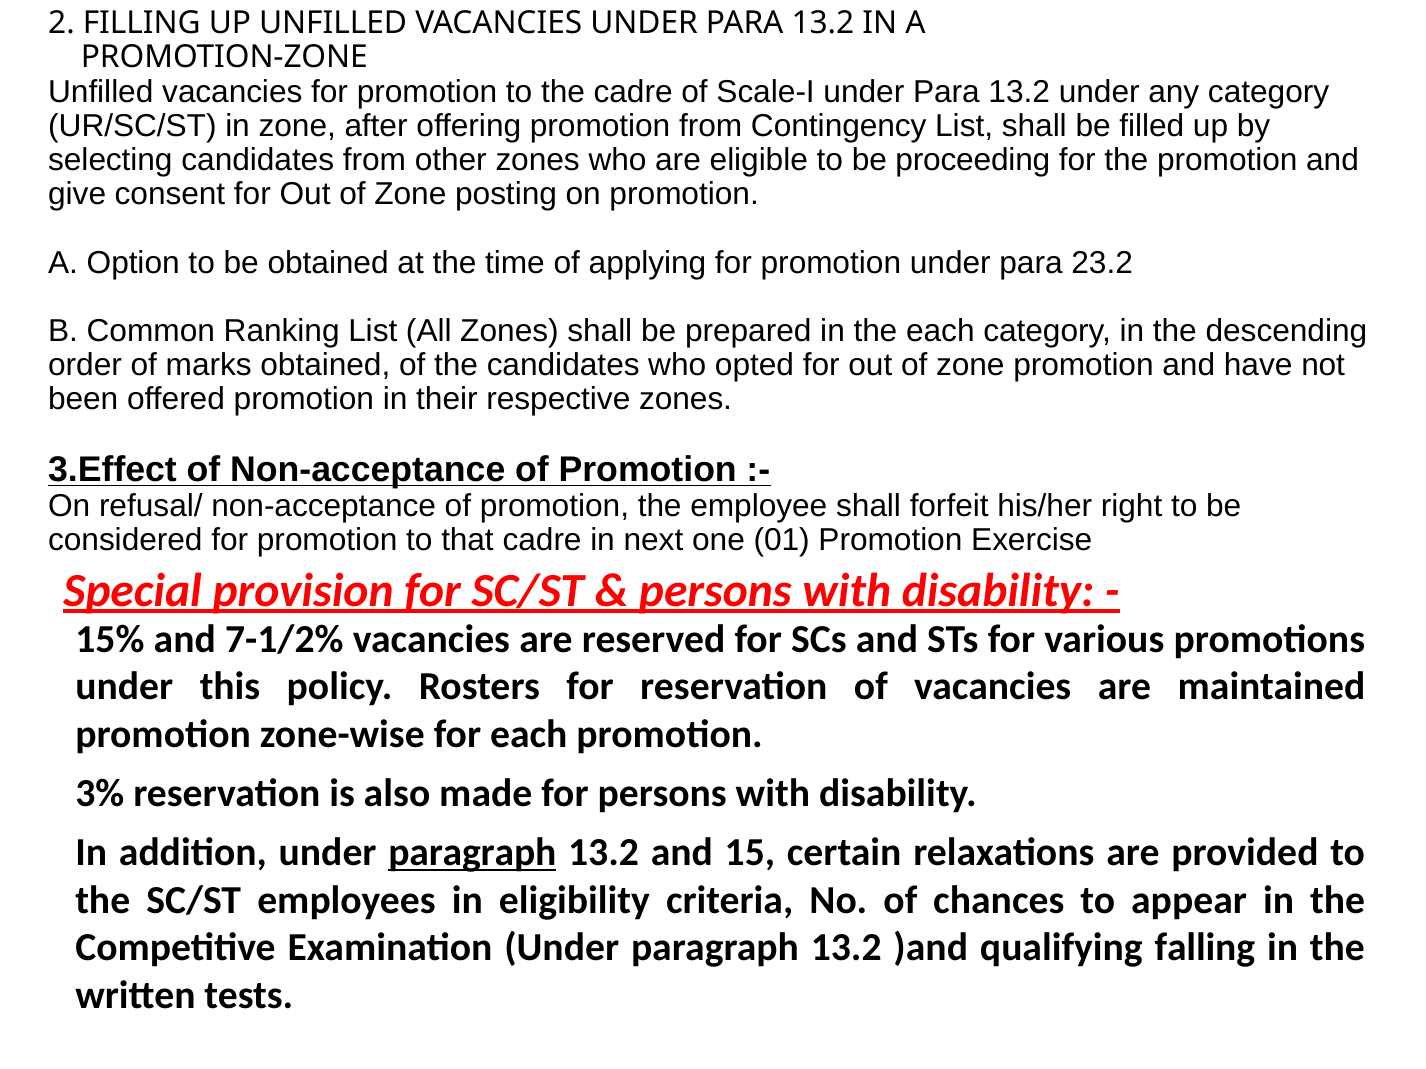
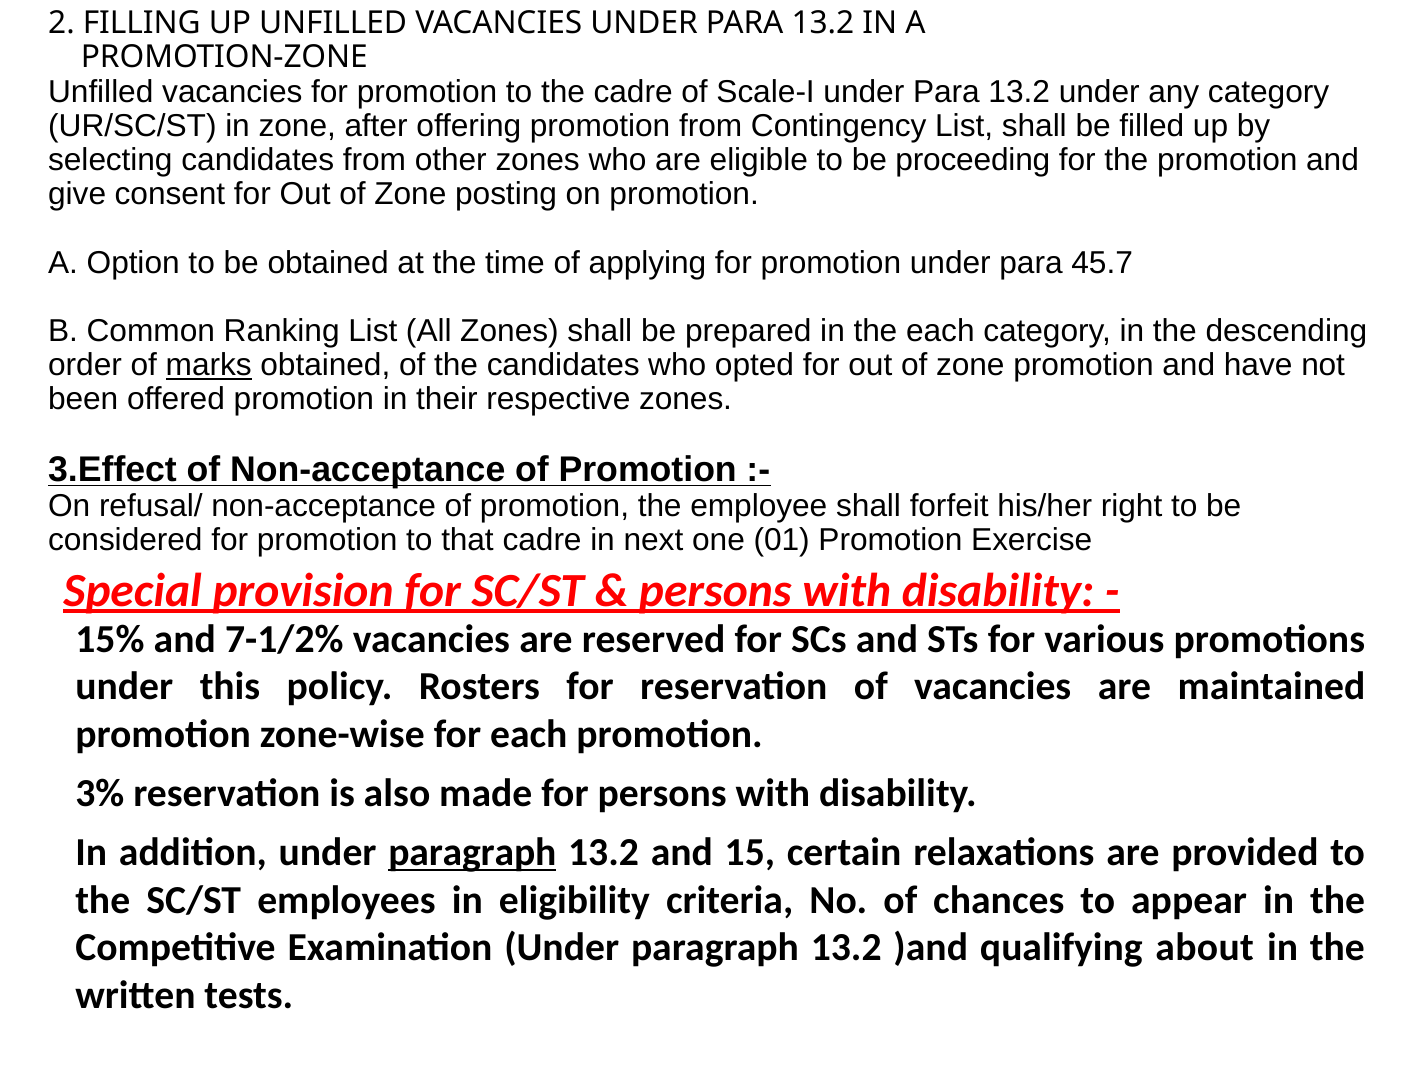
23.2: 23.2 -> 45.7 (1102, 263)
marks underline: none -> present (209, 365)
falling: falling -> about (1205, 948)
